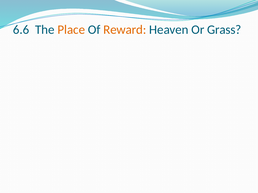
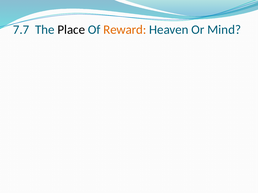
6.6: 6.6 -> 7.7 (21, 30)
Place colour: orange -> black (71, 30)
Grass: Grass -> Mind (224, 30)
